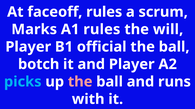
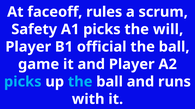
Marks: Marks -> Safety (34, 30)
A1 rules: rules -> picks (102, 30)
botch: botch -> game (39, 65)
the colour: pink -> light blue (80, 82)
